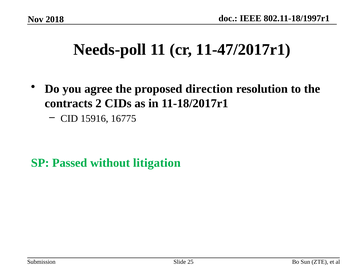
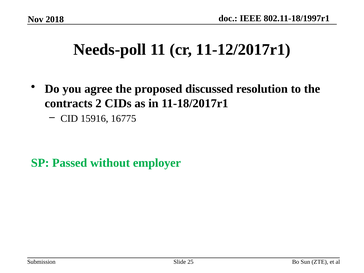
11-47/2017r1: 11-47/2017r1 -> 11-12/2017r1 (243, 50)
direction: direction -> discussed (209, 89)
litigation: litigation -> employer (157, 163)
